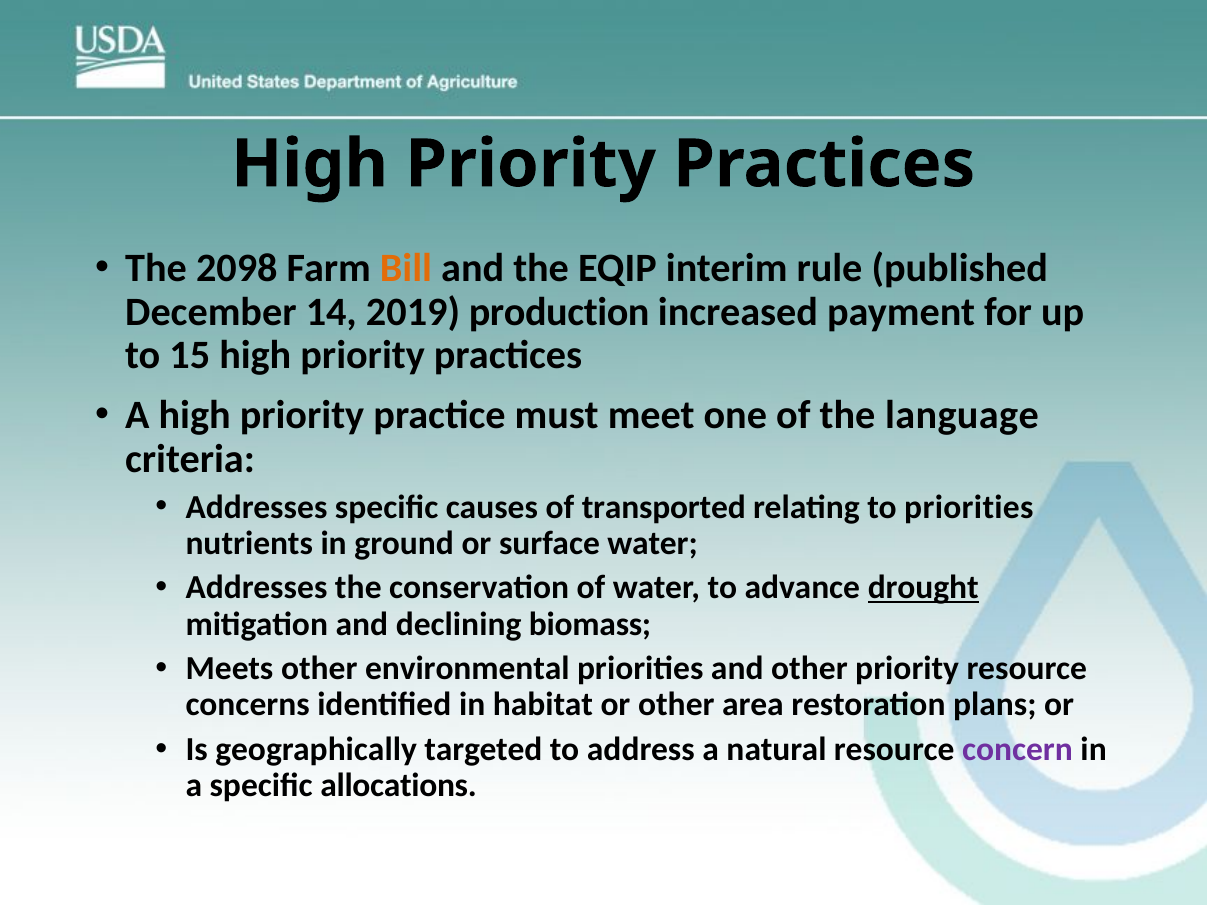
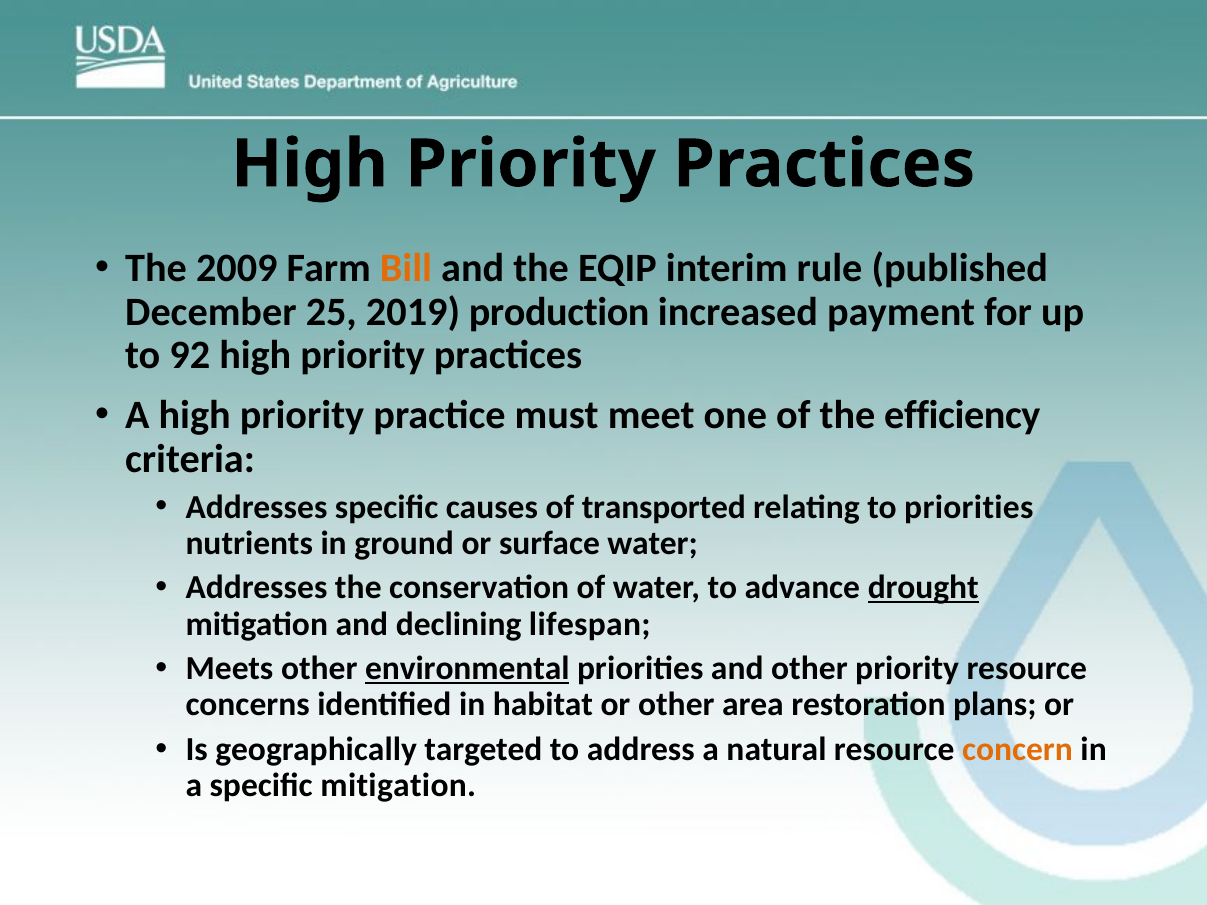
2098: 2098 -> 2009 (237, 269)
14: 14 -> 25 (331, 312)
15: 15 -> 92 (190, 355)
language: language -> efficiency (962, 416)
biomass: biomass -> lifespan (590, 624)
environmental underline: none -> present (467, 669)
concern colour: purple -> orange (1017, 750)
specific allocations: allocations -> mitigation (398, 786)
